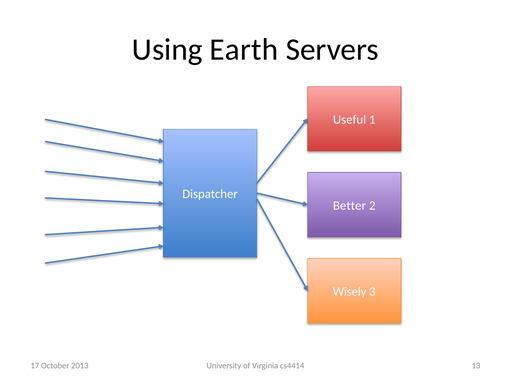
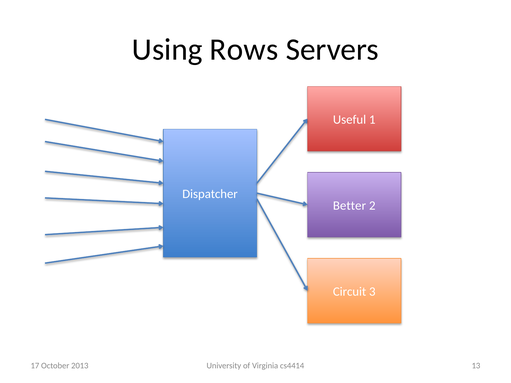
Earth: Earth -> Rows (244, 49)
Wisely: Wisely -> Circuit (350, 292)
